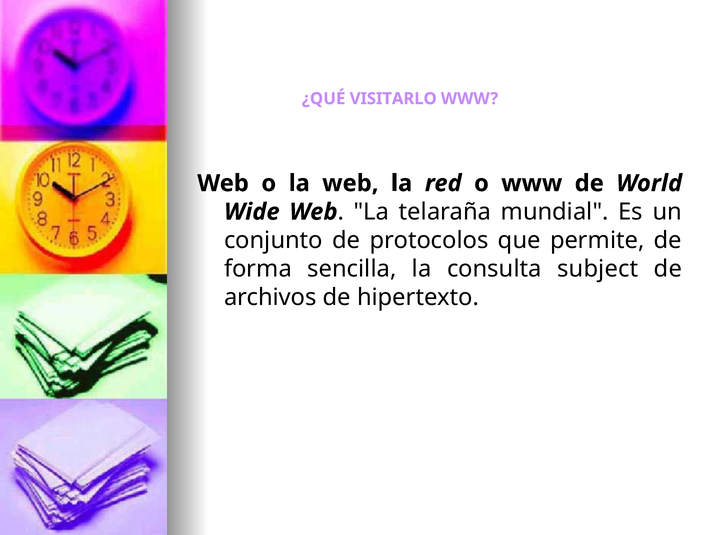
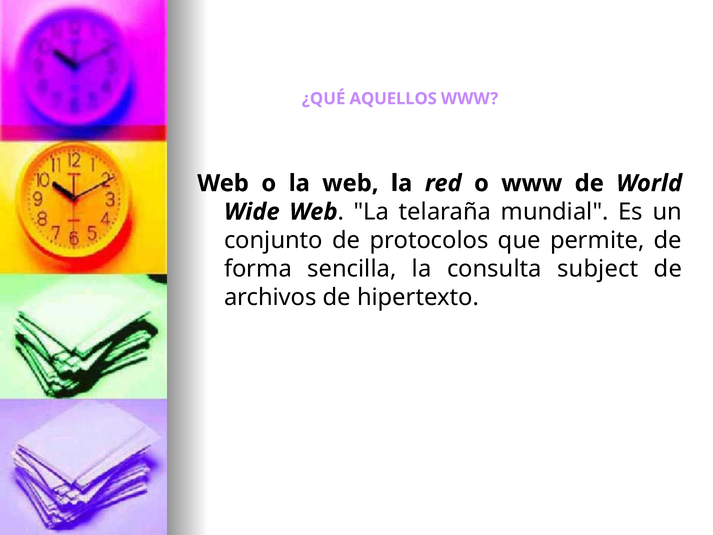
VISITARLO: VISITARLO -> AQUELLOS (393, 99)
